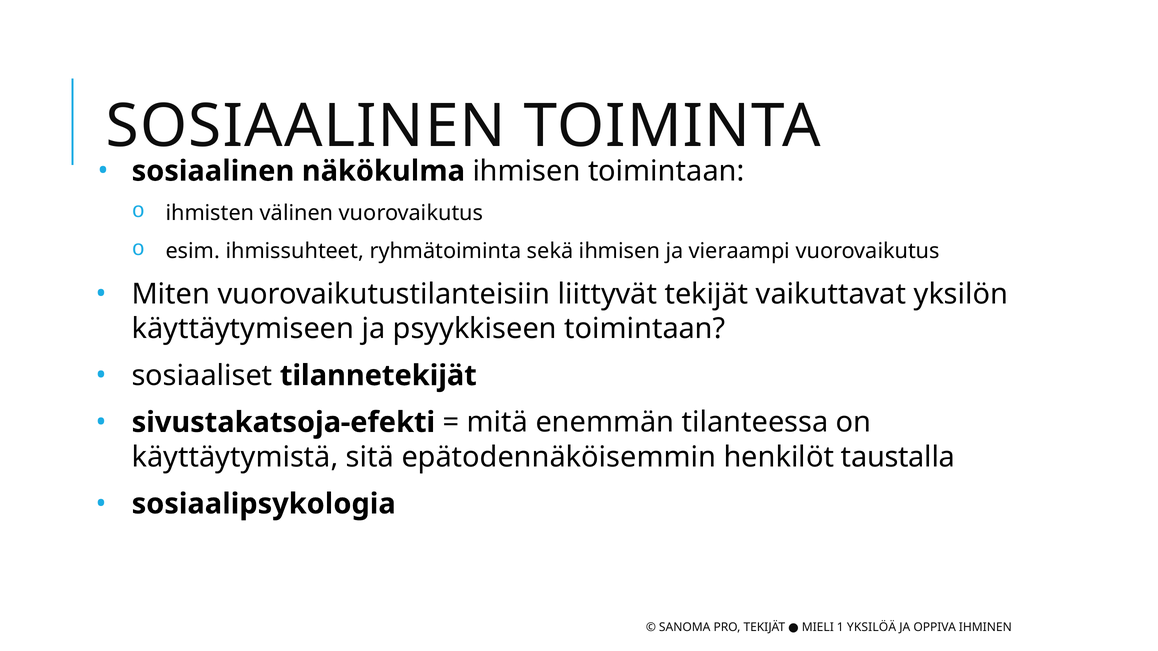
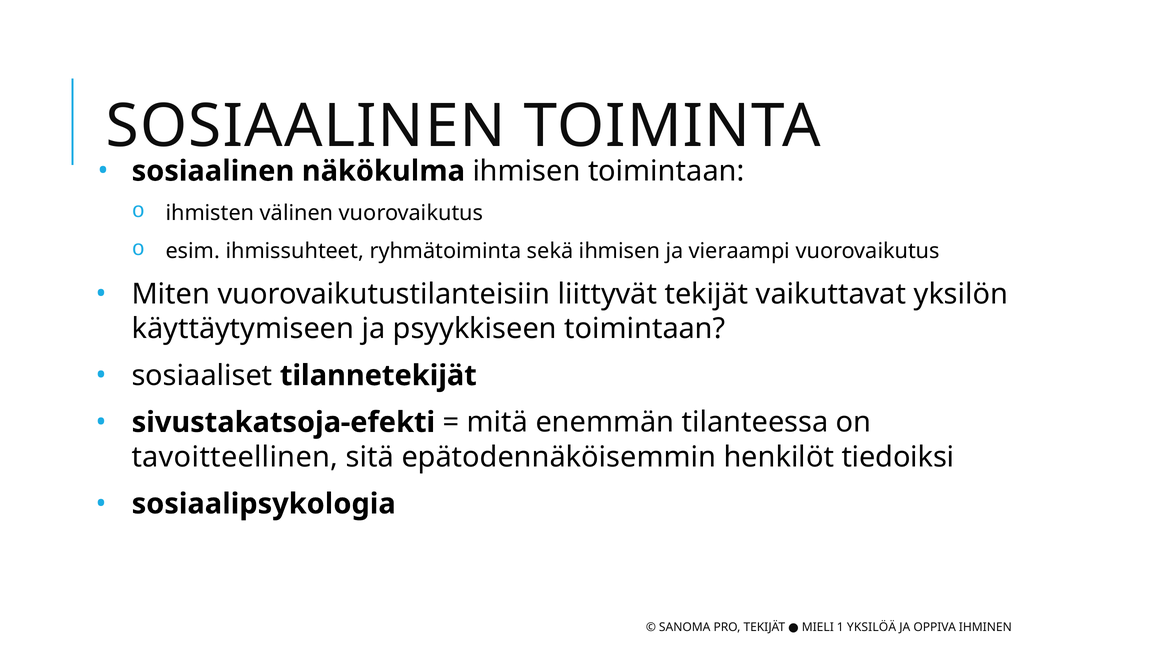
käyttäytymistä: käyttäytymistä -> tavoitteellinen (235, 457)
taustalla: taustalla -> tiedoiksi (898, 457)
